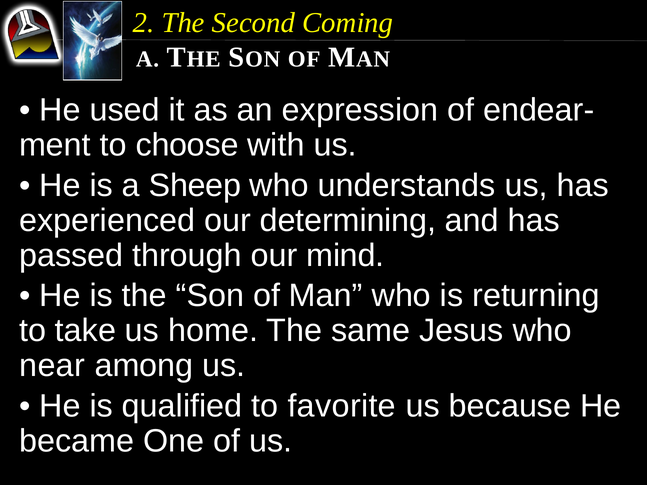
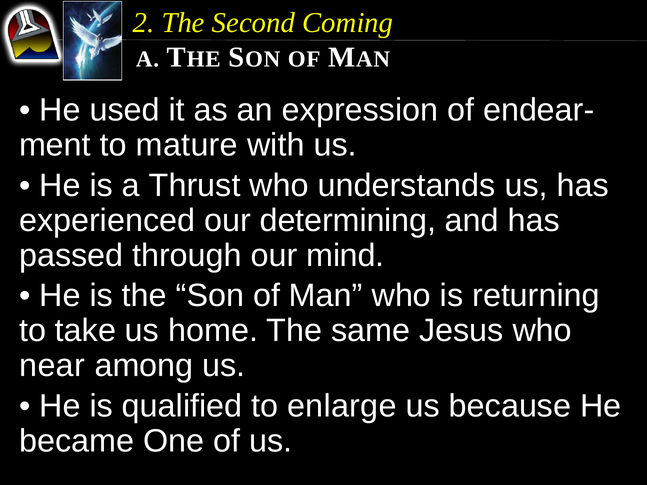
choose: choose -> mature (187, 145)
Sheep: Sheep -> Thrust (195, 186)
favorite: favorite -> enlarge (342, 406)
